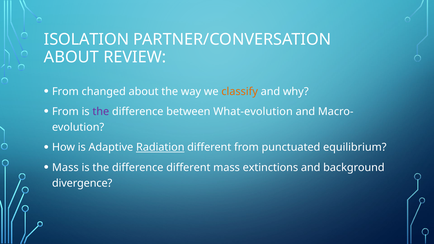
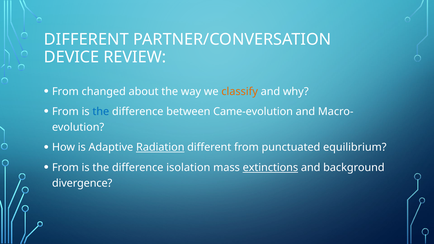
ISOLATION: ISOLATION -> DIFFERENT (86, 39)
ABOUT: ABOUT -> DEVICE (72, 57)
the colour: purple -> blue (101, 112)
What-evolution: What-evolution -> Came-evolution (253, 112)
Mass: Mass -> From (65, 168)
difference different: different -> isolation (188, 168)
extinctions underline: none -> present (270, 168)
